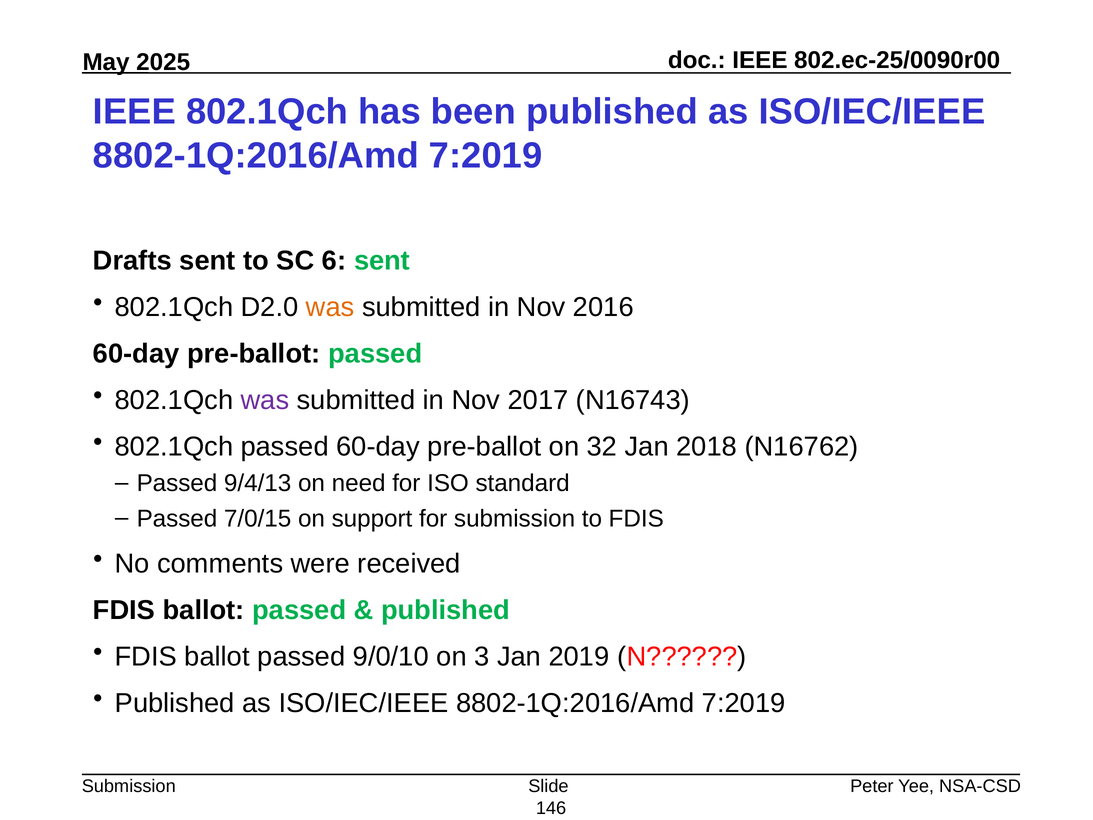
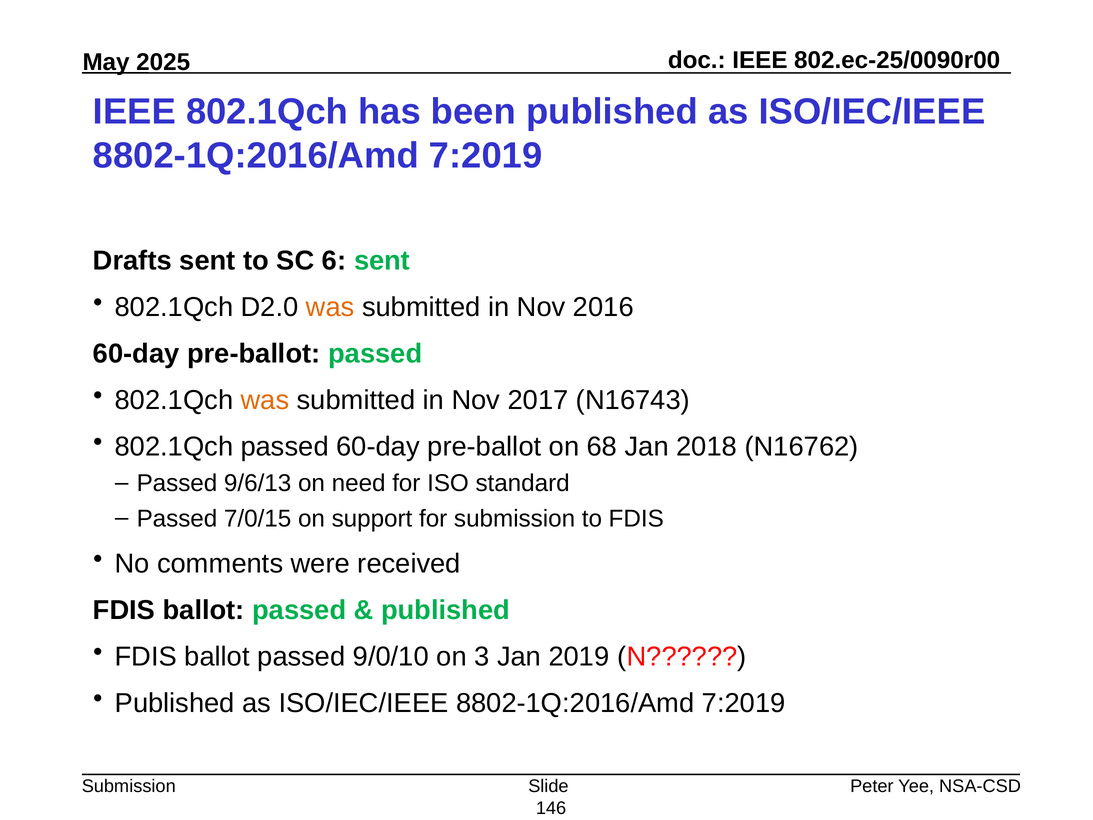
was colour: purple -> orange (265, 400)
32: 32 -> 68 (602, 447)
9/4/13: 9/4/13 -> 9/6/13 (258, 483)
